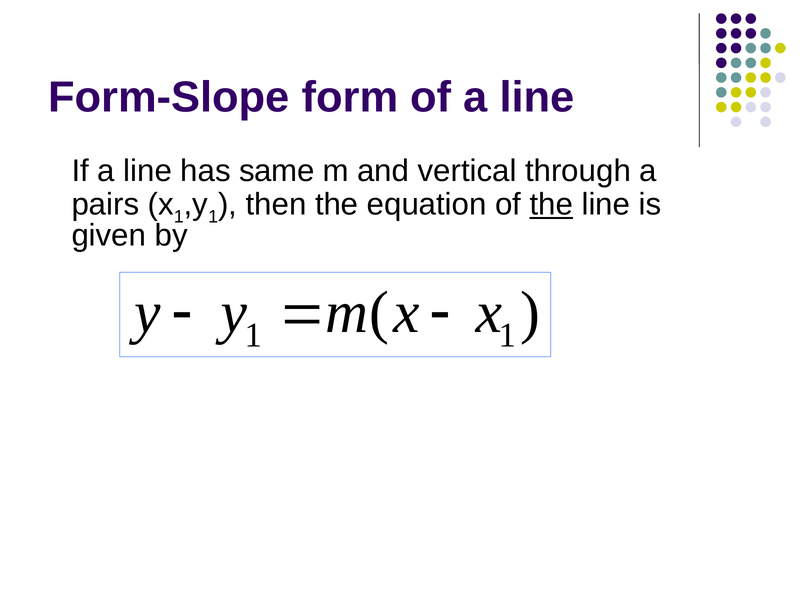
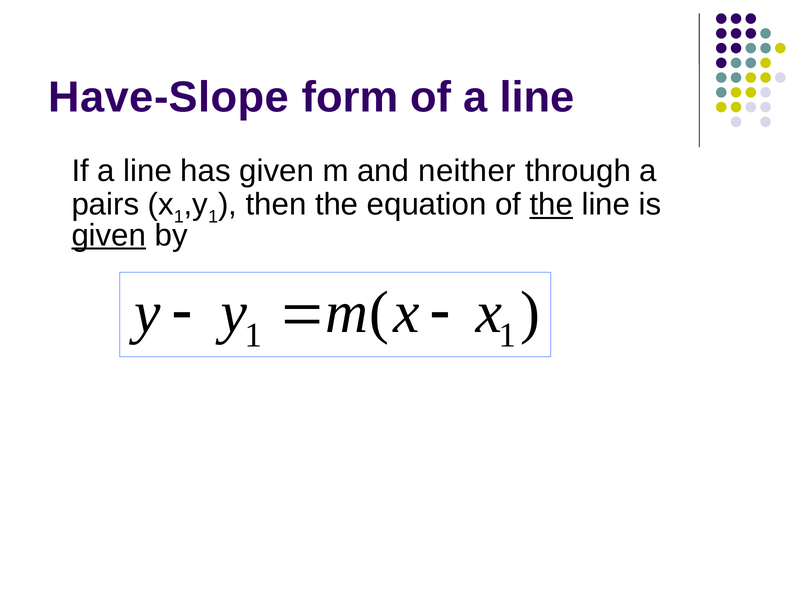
Form-Slope: Form-Slope -> Have-Slope (169, 97)
has same: same -> given (277, 171)
vertical: vertical -> neither (467, 171)
given underline: none -> present (109, 235)
